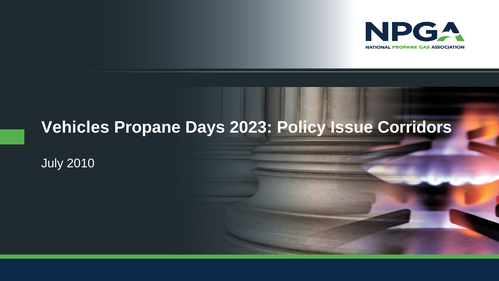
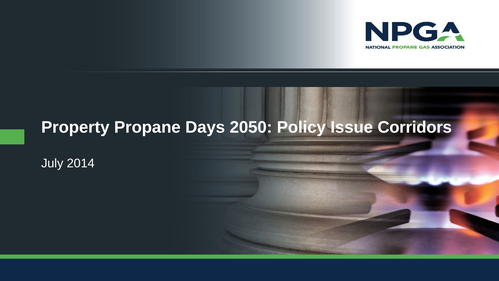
Vehicles: Vehicles -> Property (75, 127)
2023: 2023 -> 2050 (251, 127)
2010: 2010 -> 2014 (81, 163)
